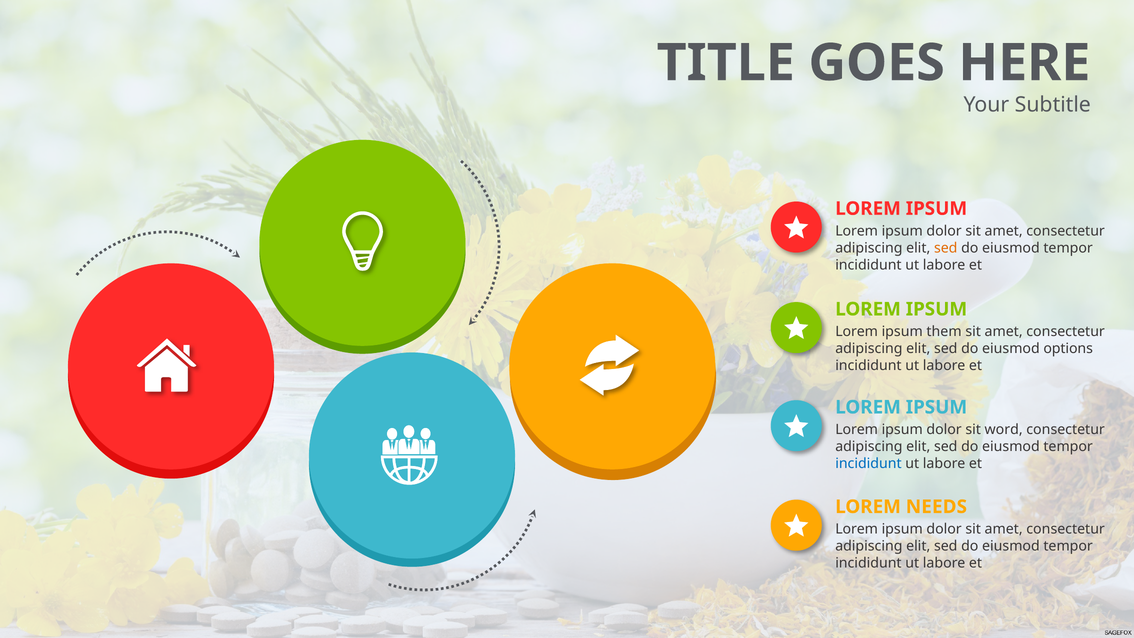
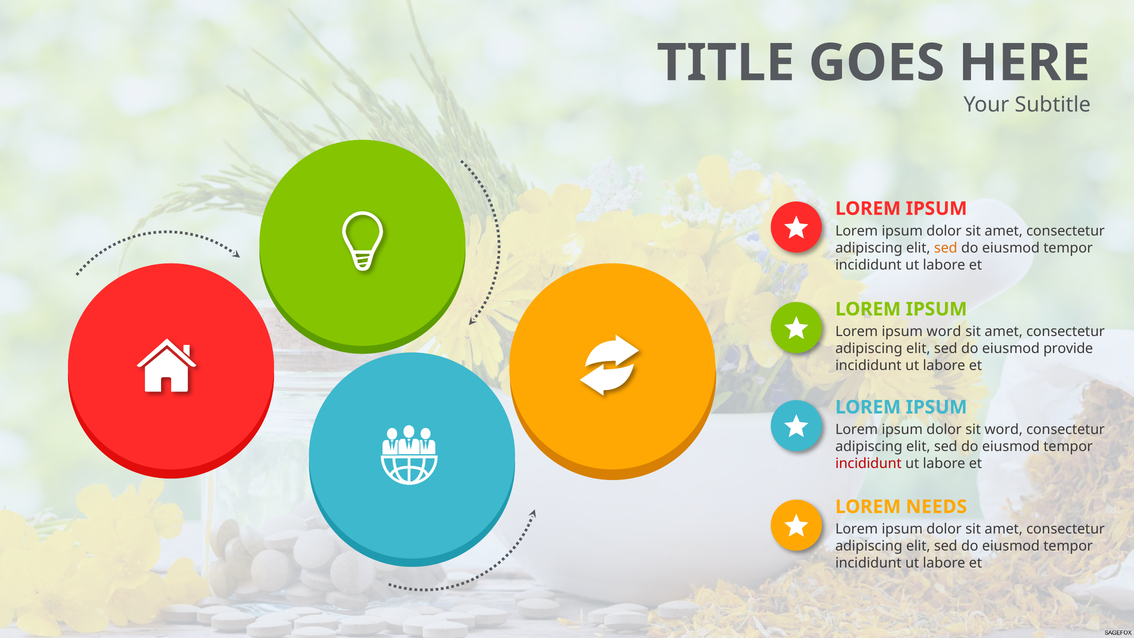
ipsum them: them -> word (944, 331)
options: options -> provide (1068, 348)
incididunt colour: blue -> red (868, 464)
